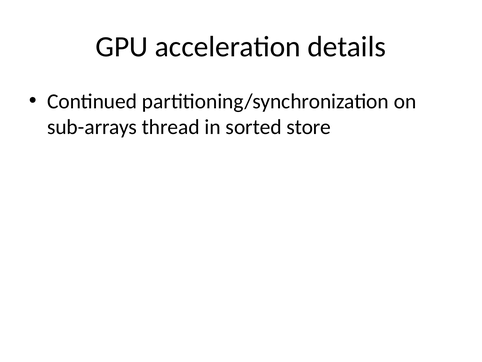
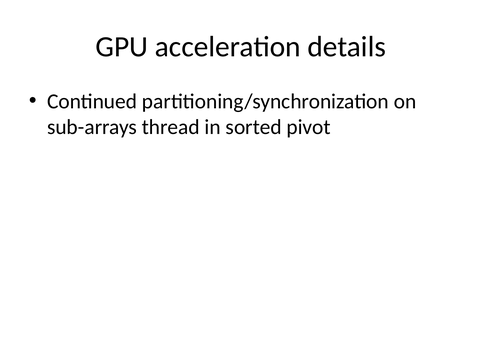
store: store -> pivot (309, 127)
